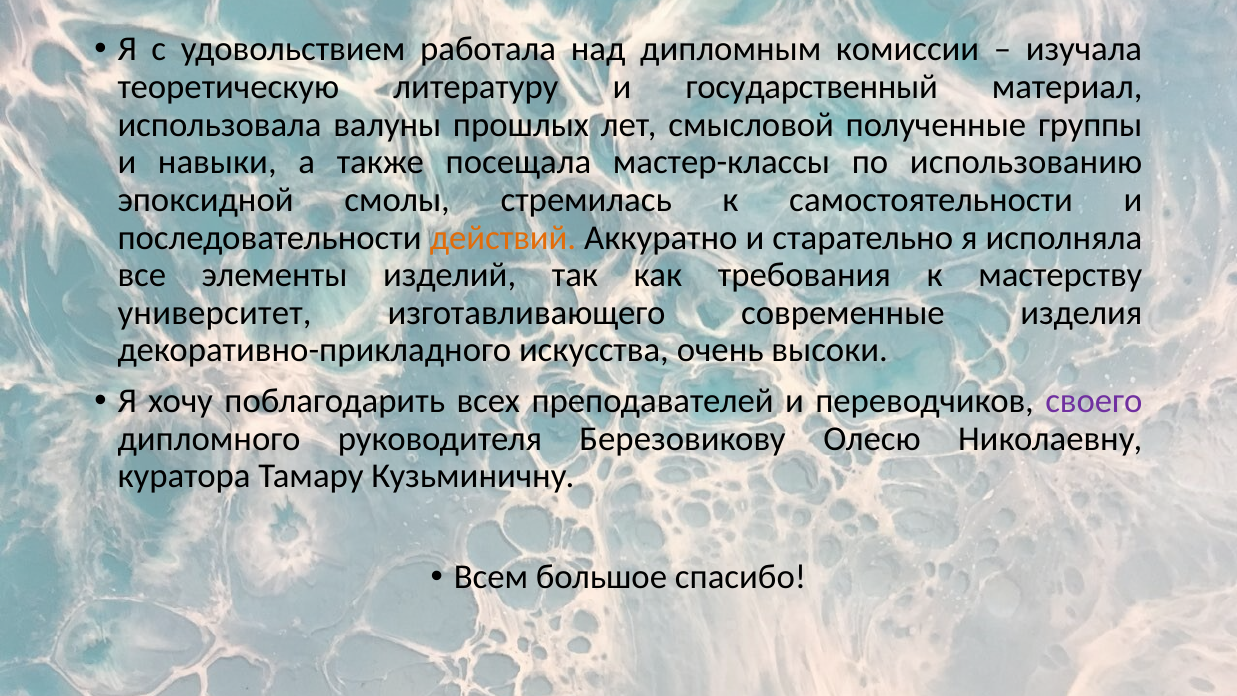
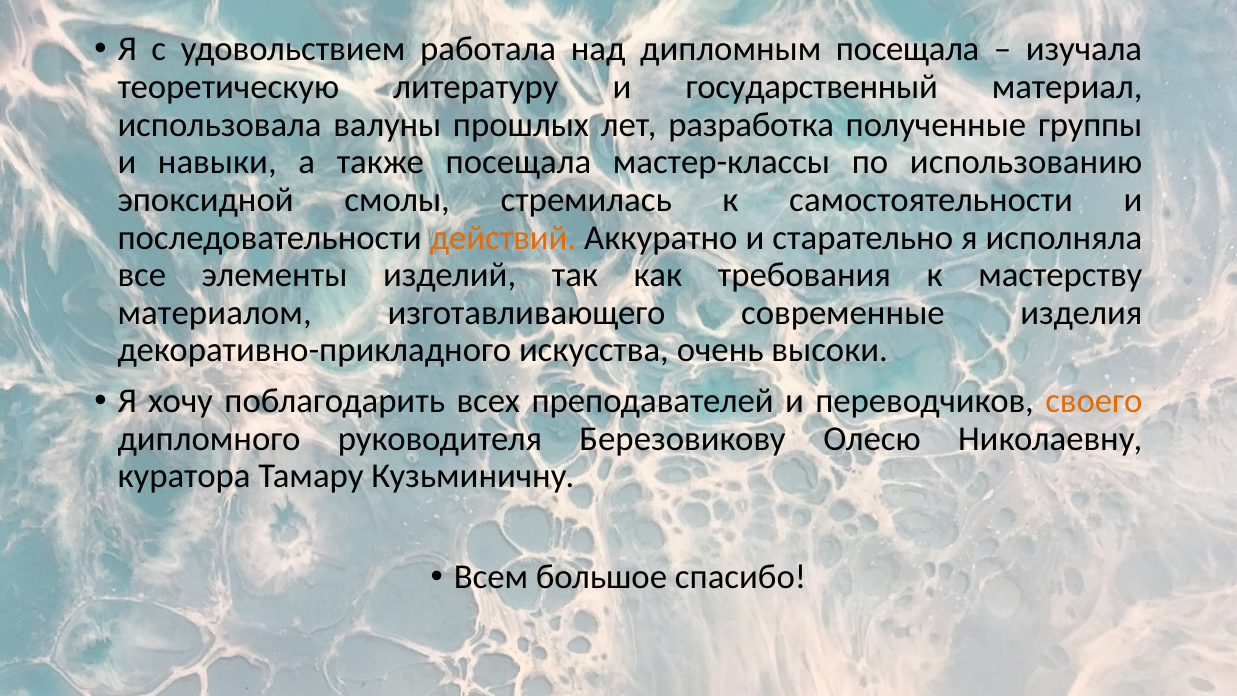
дипломным комиссии: комиссии -> посещала (908, 49)
смысловой: смысловой -> разработка (751, 125)
университет: университет -> материалом (215, 313)
своего colour: purple -> orange (1094, 401)
